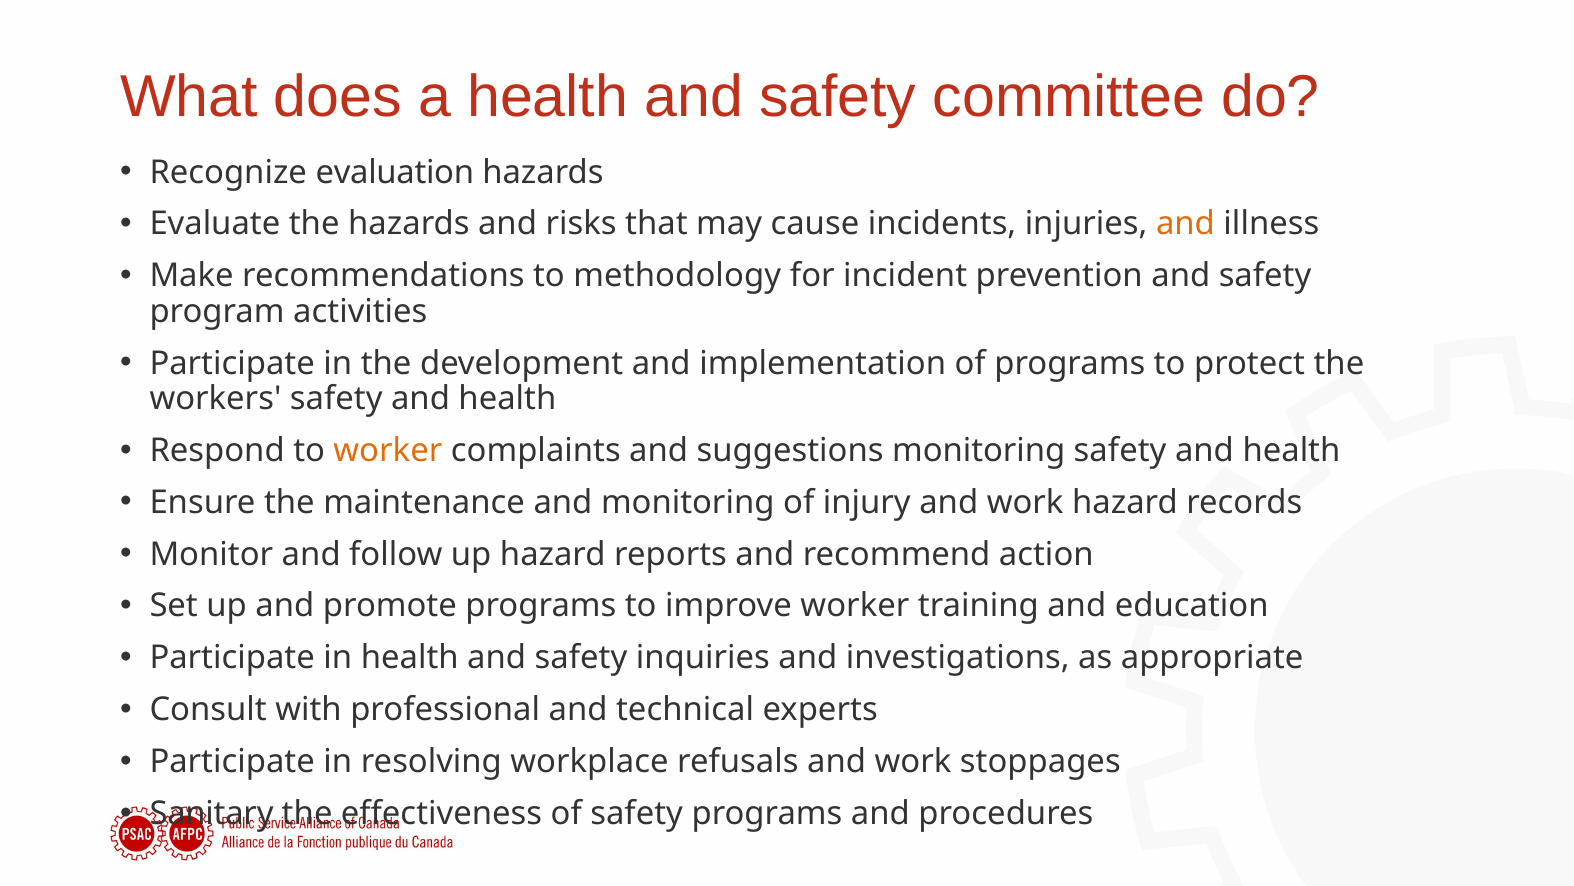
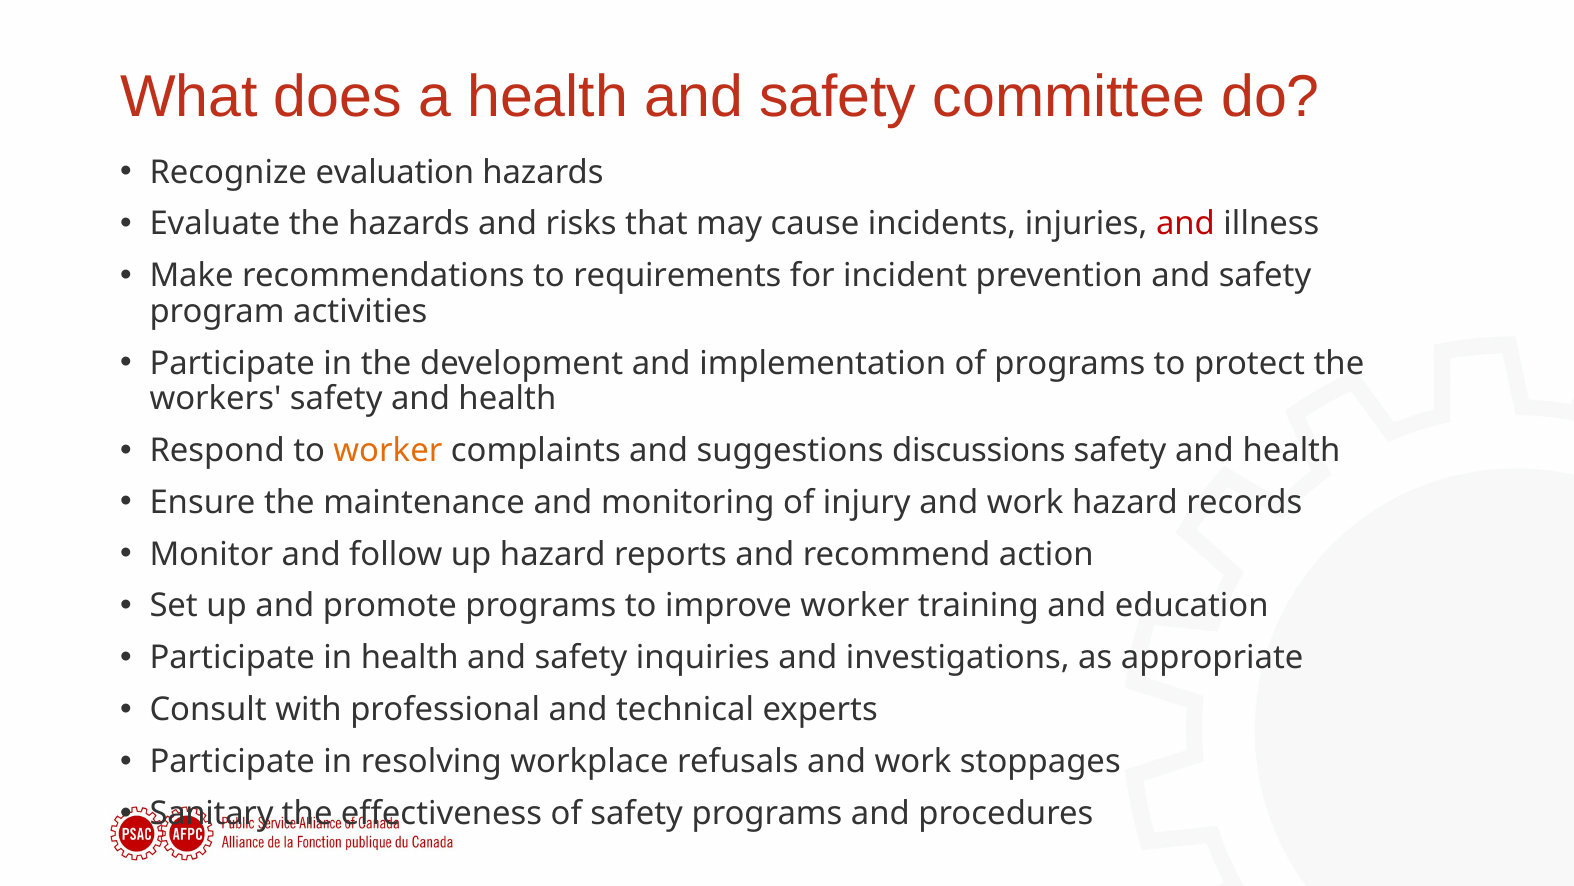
and colour: orange -> red (1185, 224)
methodology: methodology -> requirements (677, 276)
suggestions monitoring: monitoring -> discussions (979, 450)
